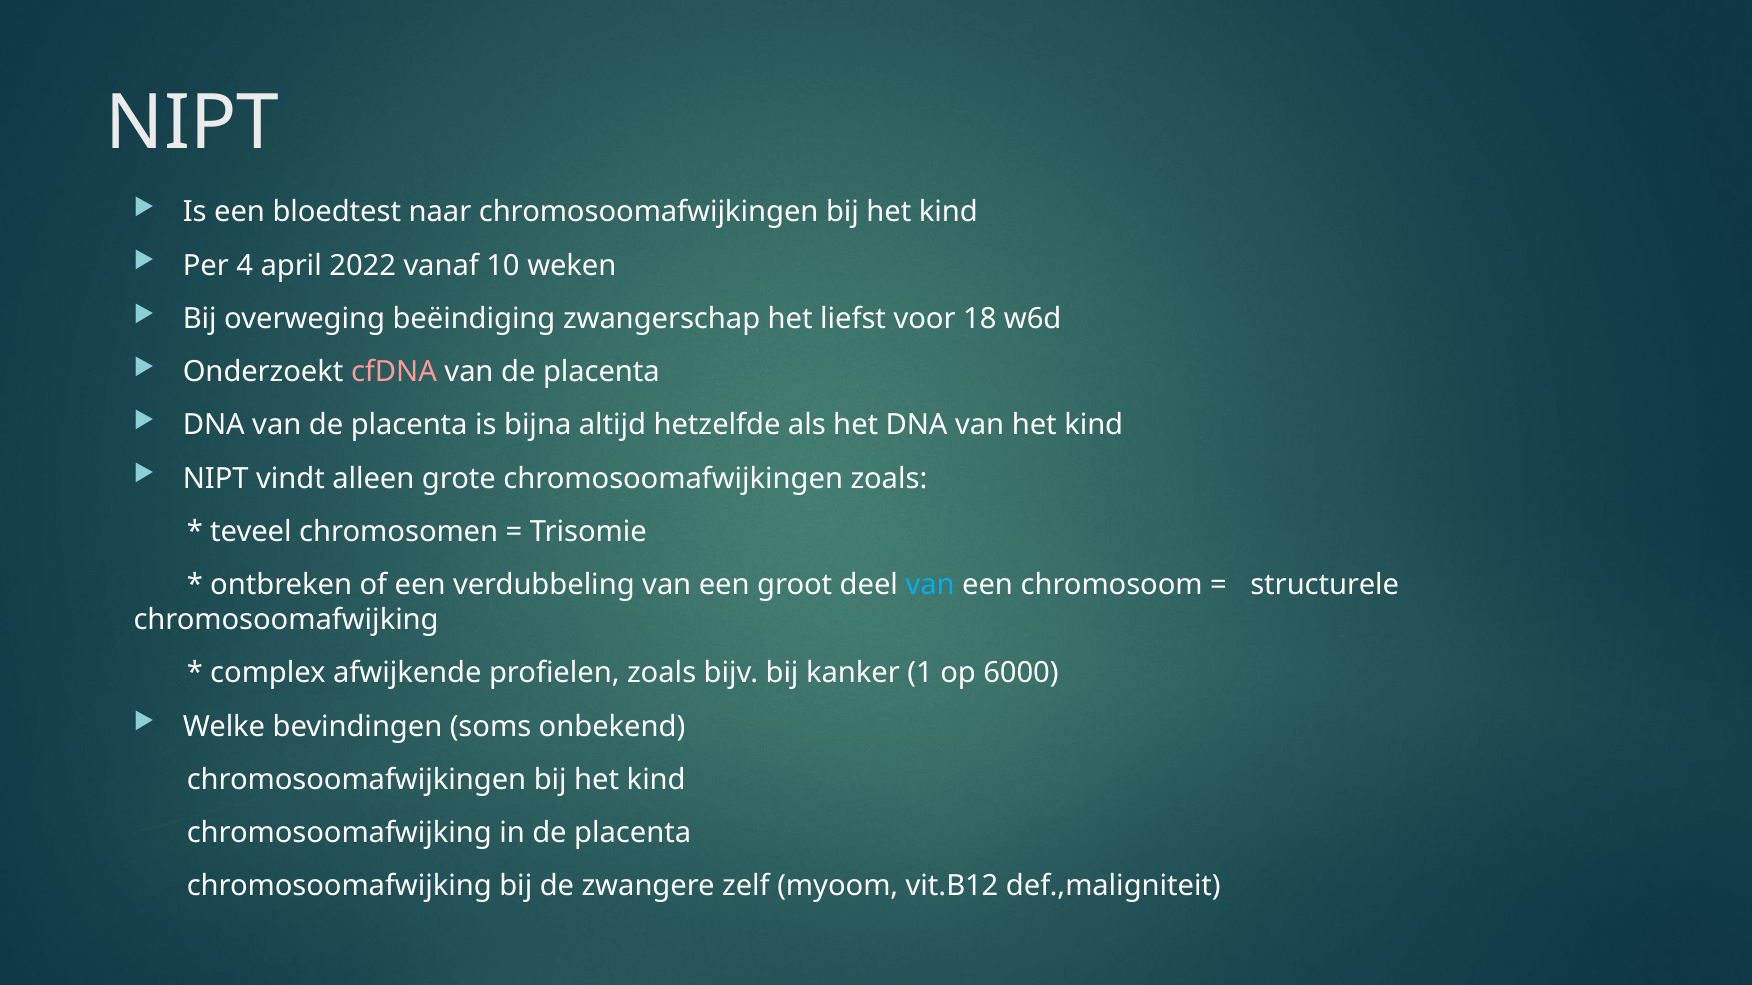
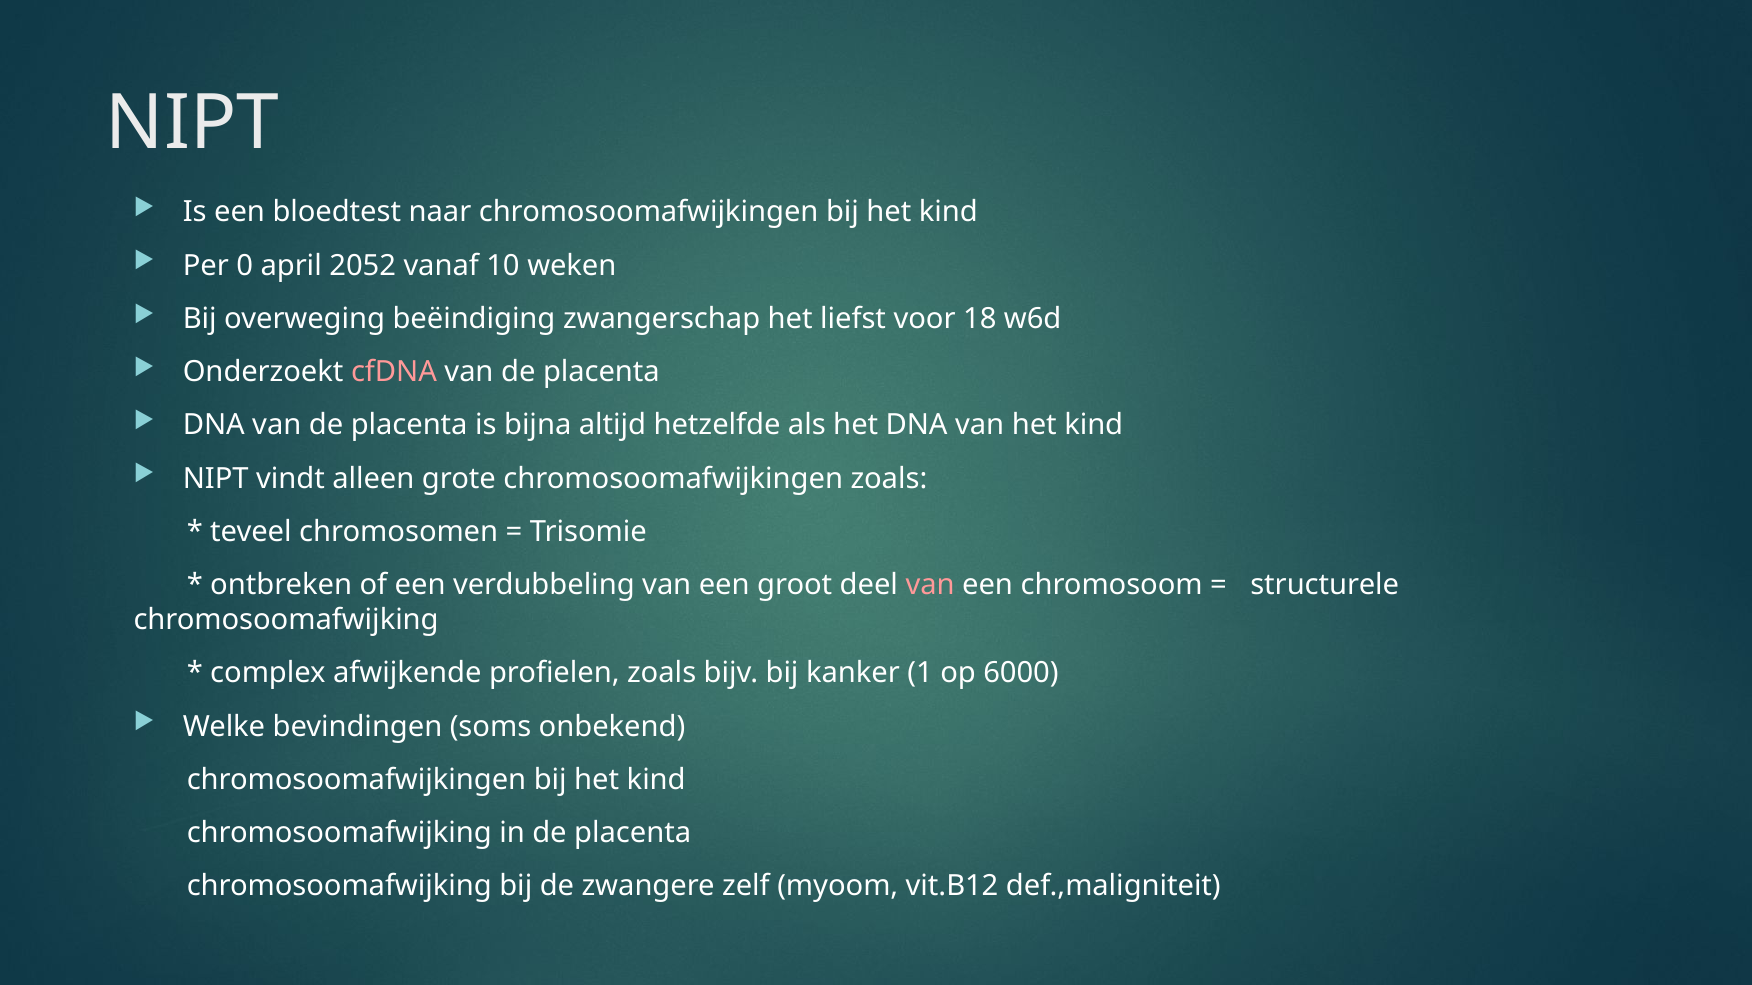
4: 4 -> 0 (245, 266)
2022: 2022 -> 2052 (363, 266)
van colour: light blue -> pink (930, 585)
